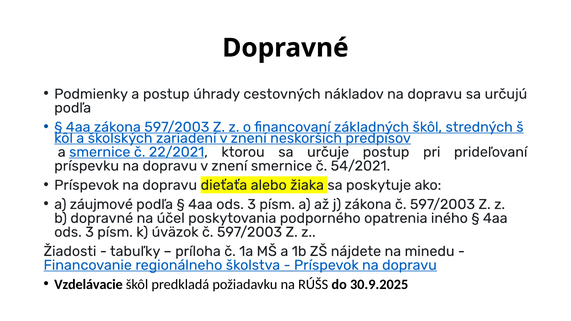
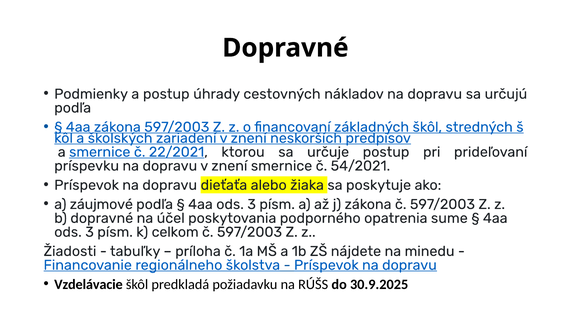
iného: iného -> sume (449, 218)
úväzok: úväzok -> celkom (175, 232)
